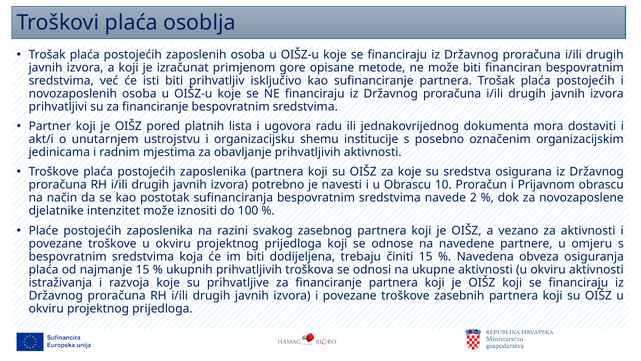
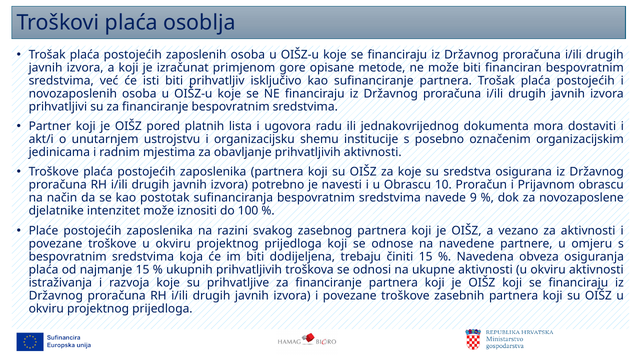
2: 2 -> 9 (473, 198)
